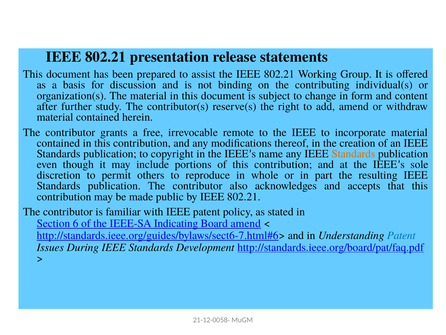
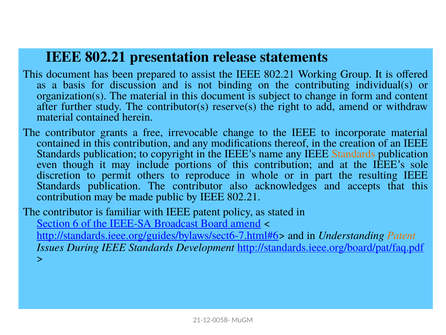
remote: remote -> change (239, 132)
Indicating: Indicating -> Broadcast (176, 223)
Patent colour: blue -> orange (401, 235)
